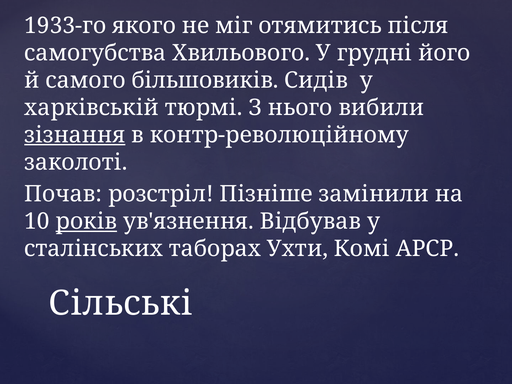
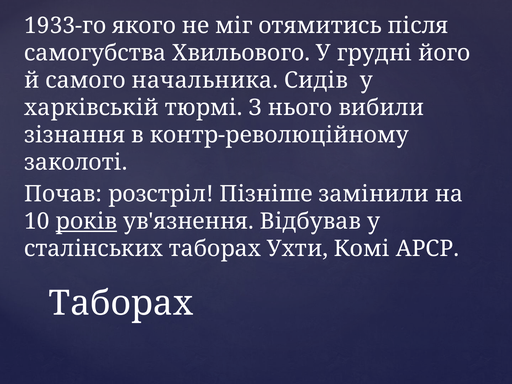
більшовиків: більшовиків -> начальника (205, 80)
зізнання underline: present -> none (75, 135)
Сільські: Сільські -> Таборах (121, 303)
